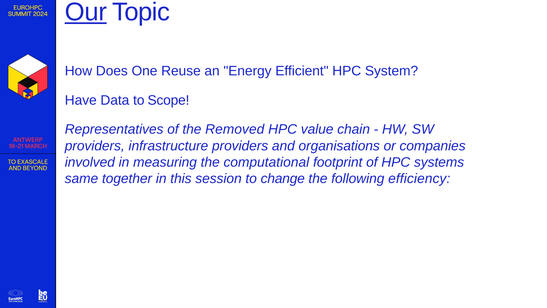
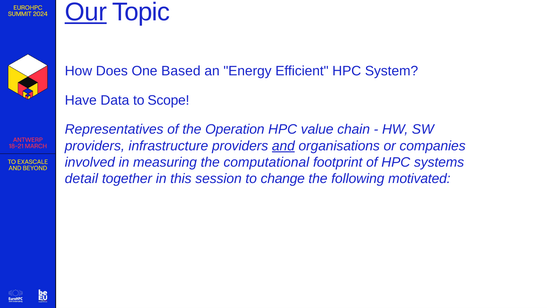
Reuse: Reuse -> Based (181, 71)
Removed: Removed -> Operation (235, 129)
and underline: none -> present (283, 146)
same: same -> detail (81, 179)
efficiency: efficiency -> motivated (419, 179)
